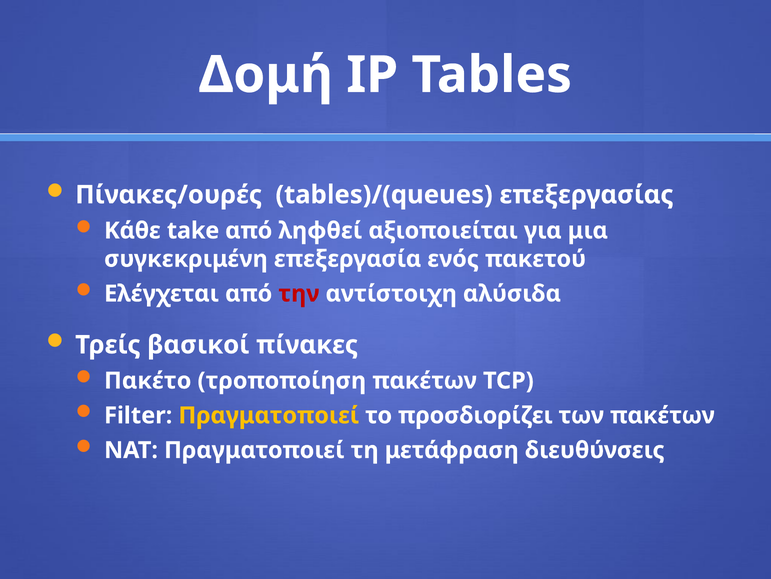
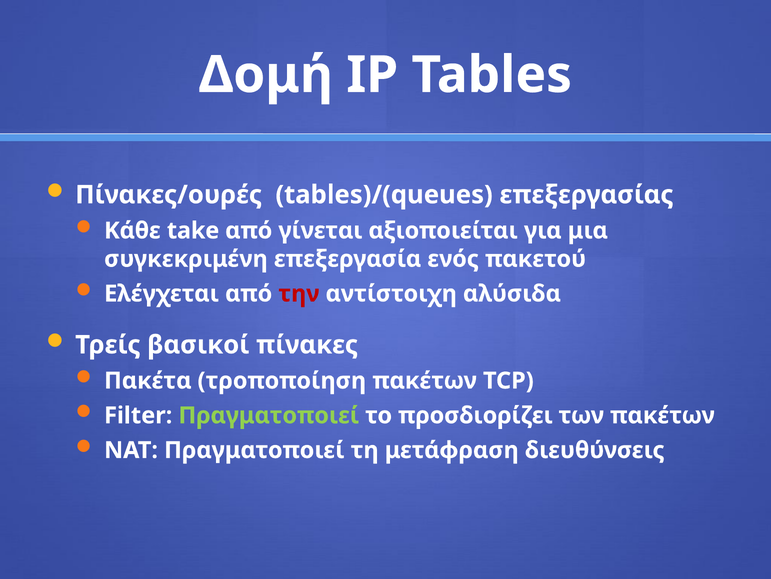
ληφθεί: ληφθεί -> γίνεται (321, 230)
Πακέτο: Πακέτο -> Πακέτα (148, 380)
Πραγματοποιεί colour: yellow -> light green (269, 415)
